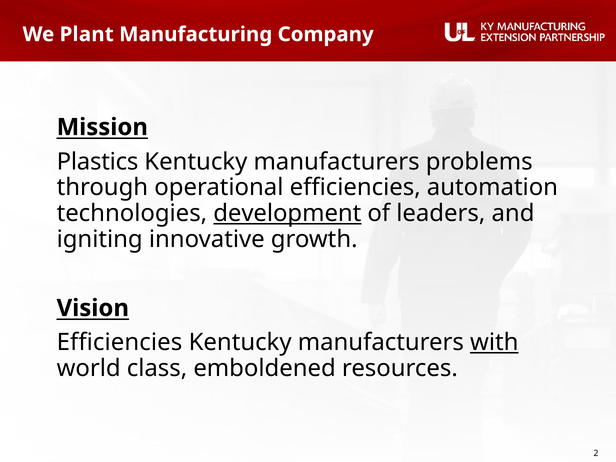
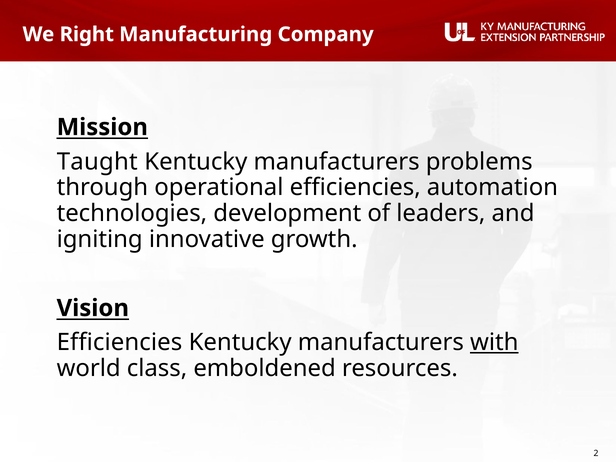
Plant: Plant -> Right (87, 34)
Plastics: Plastics -> Taught (97, 162)
development underline: present -> none (287, 213)
